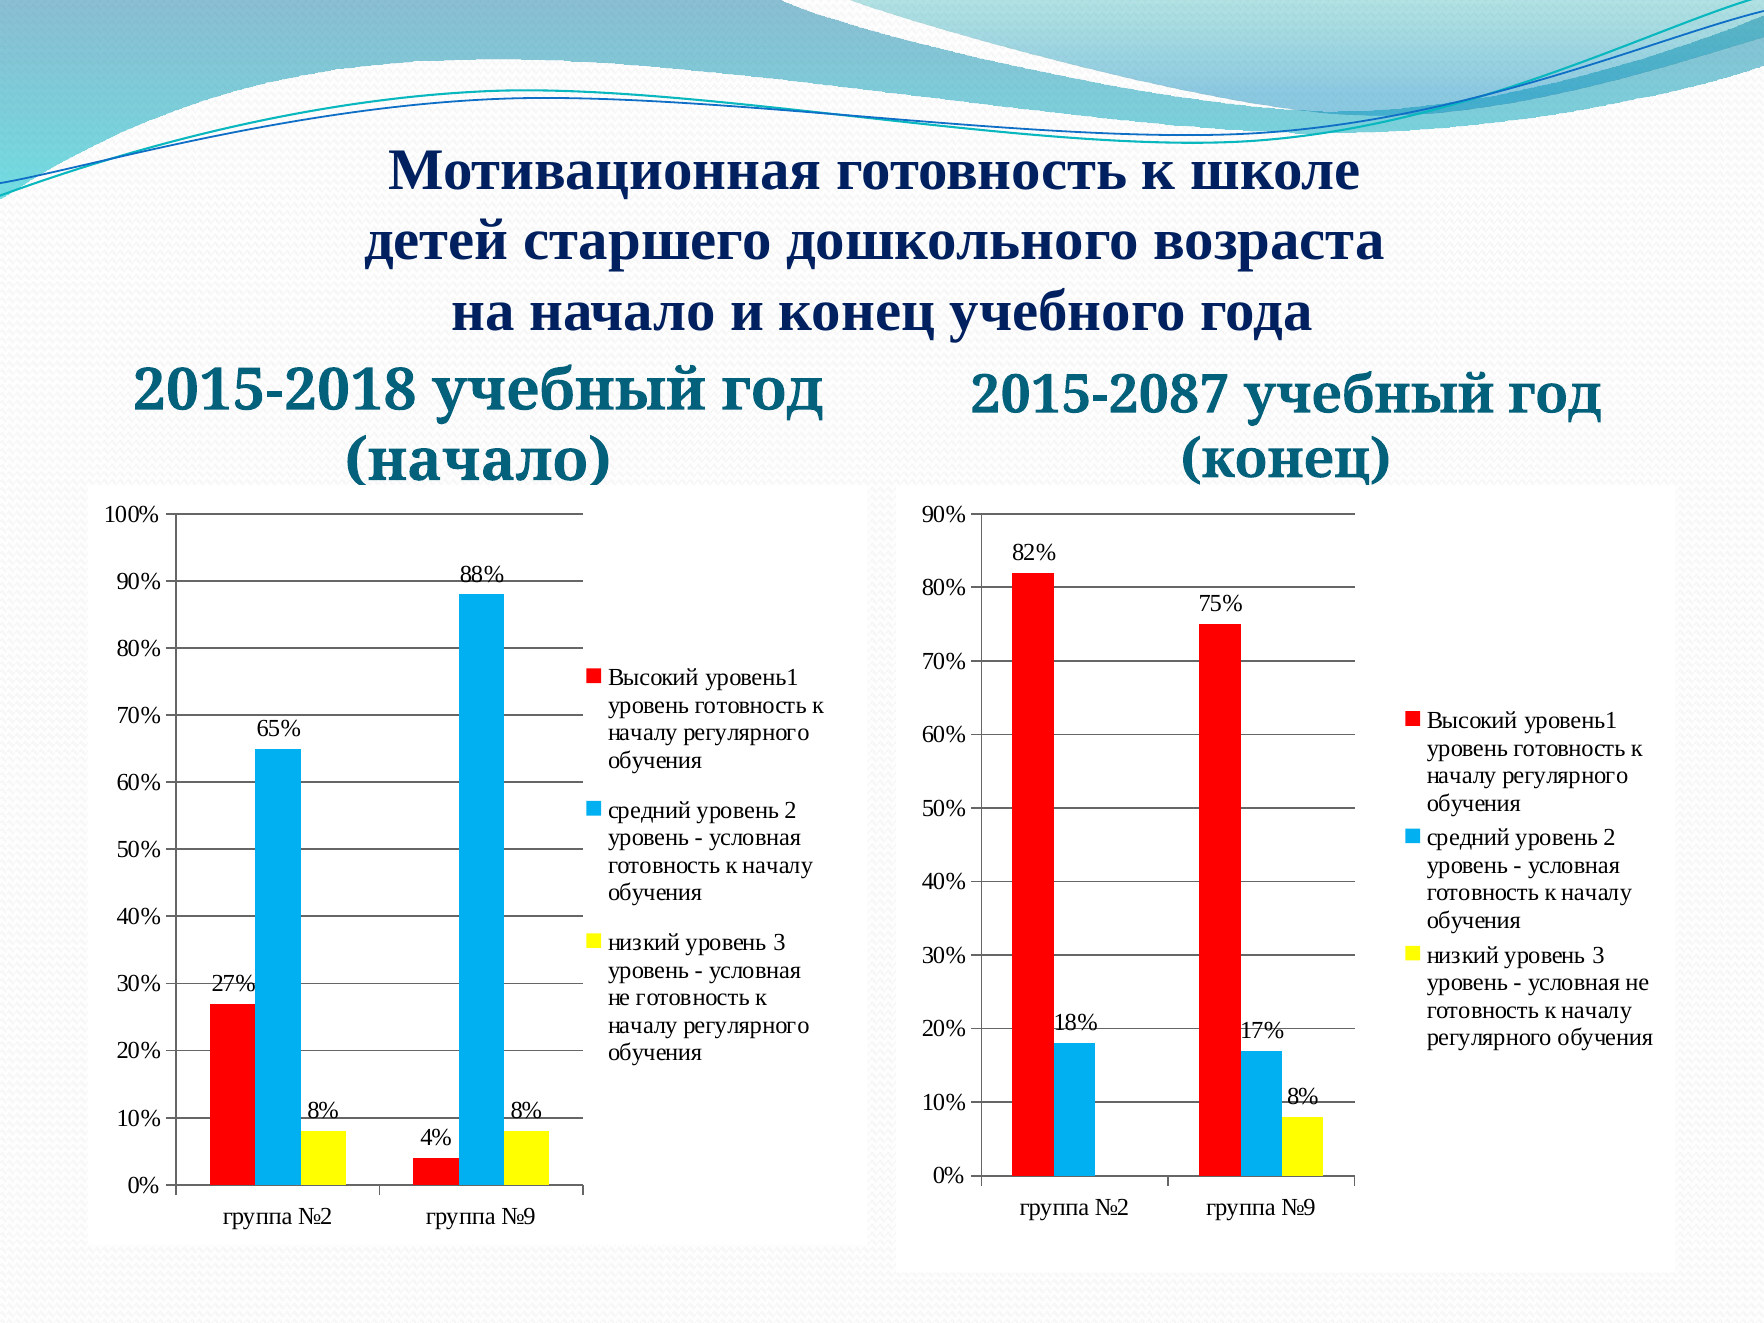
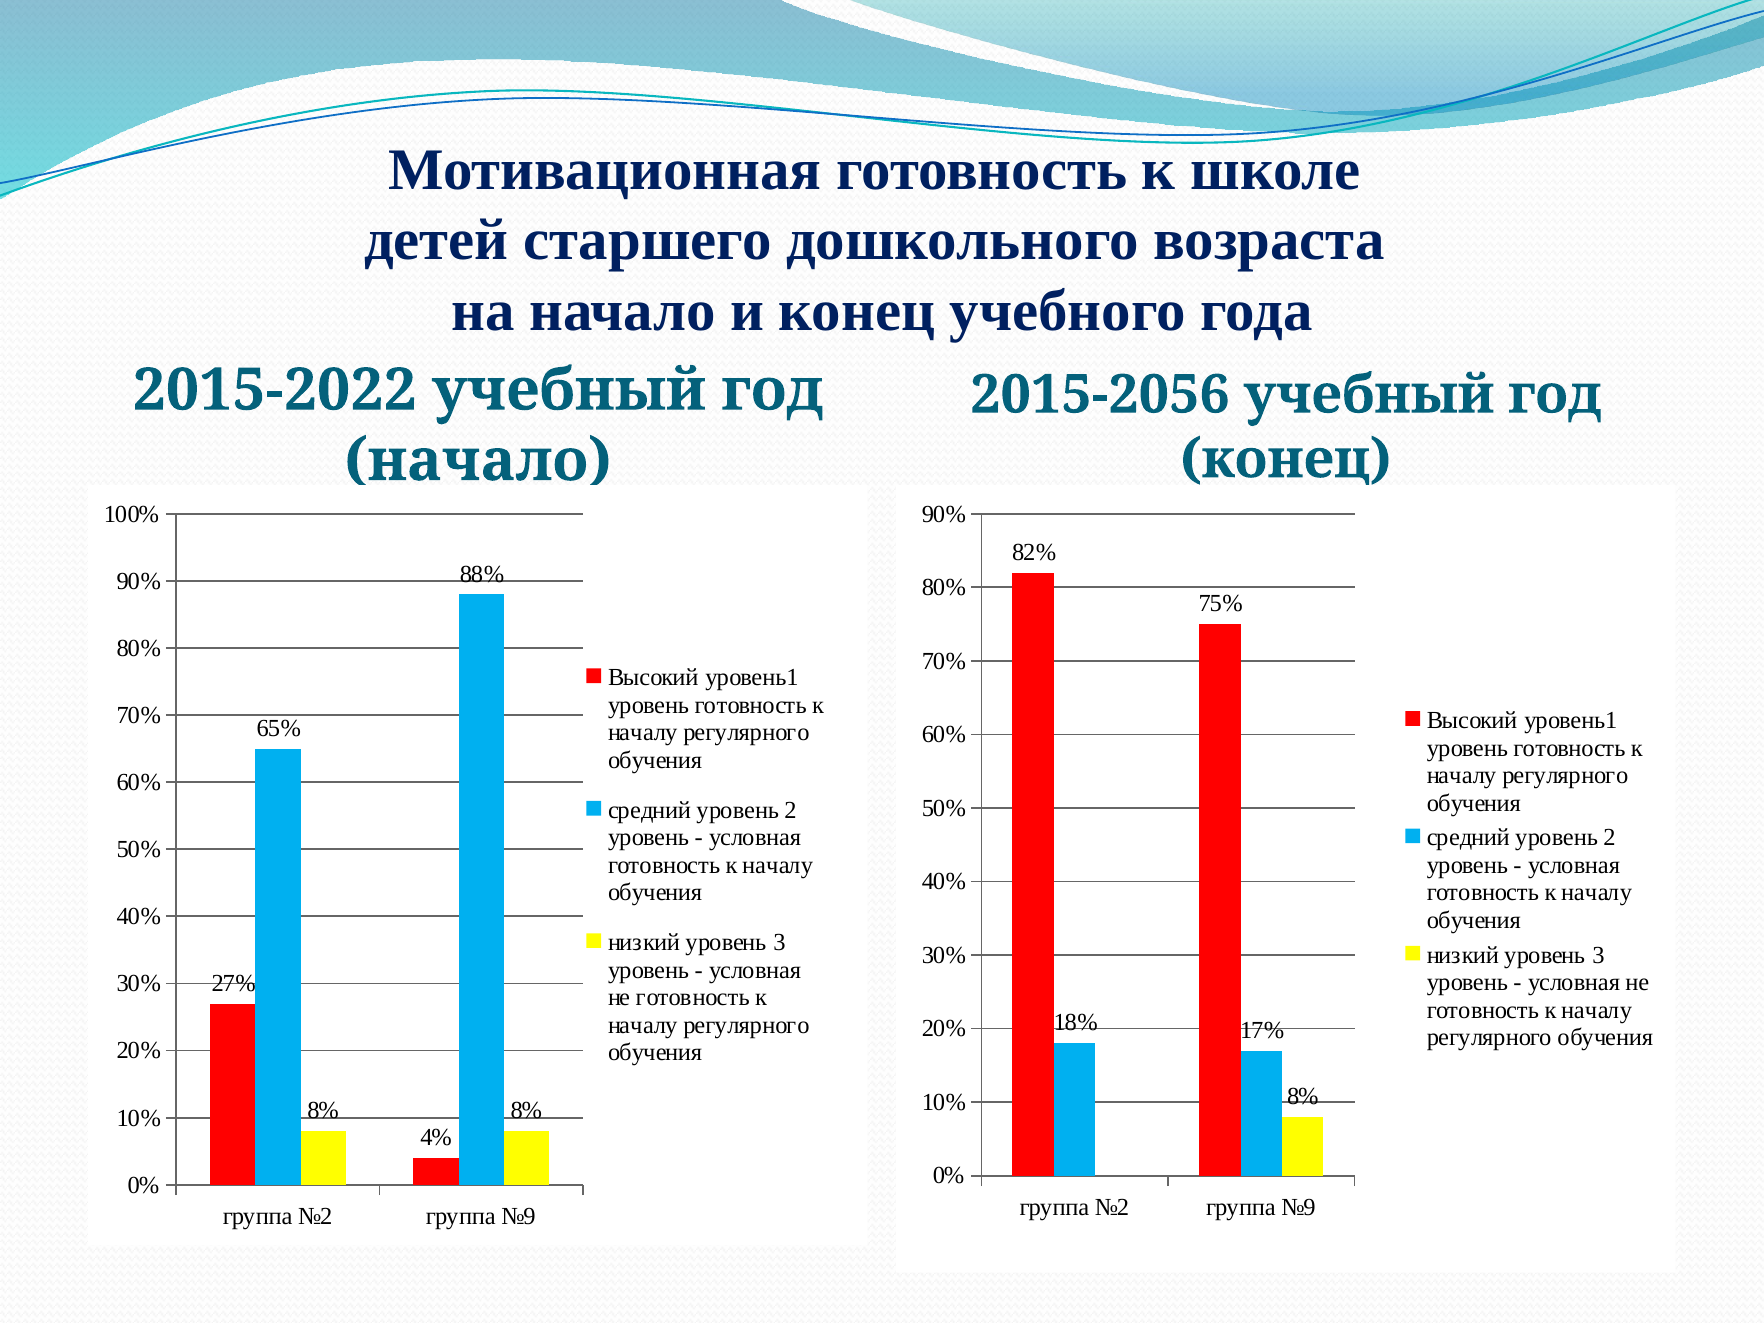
2015-2018: 2015-2018 -> 2015-2022 (275, 390)
2015-2087: 2015-2087 -> 2015-2056 (1100, 395)
